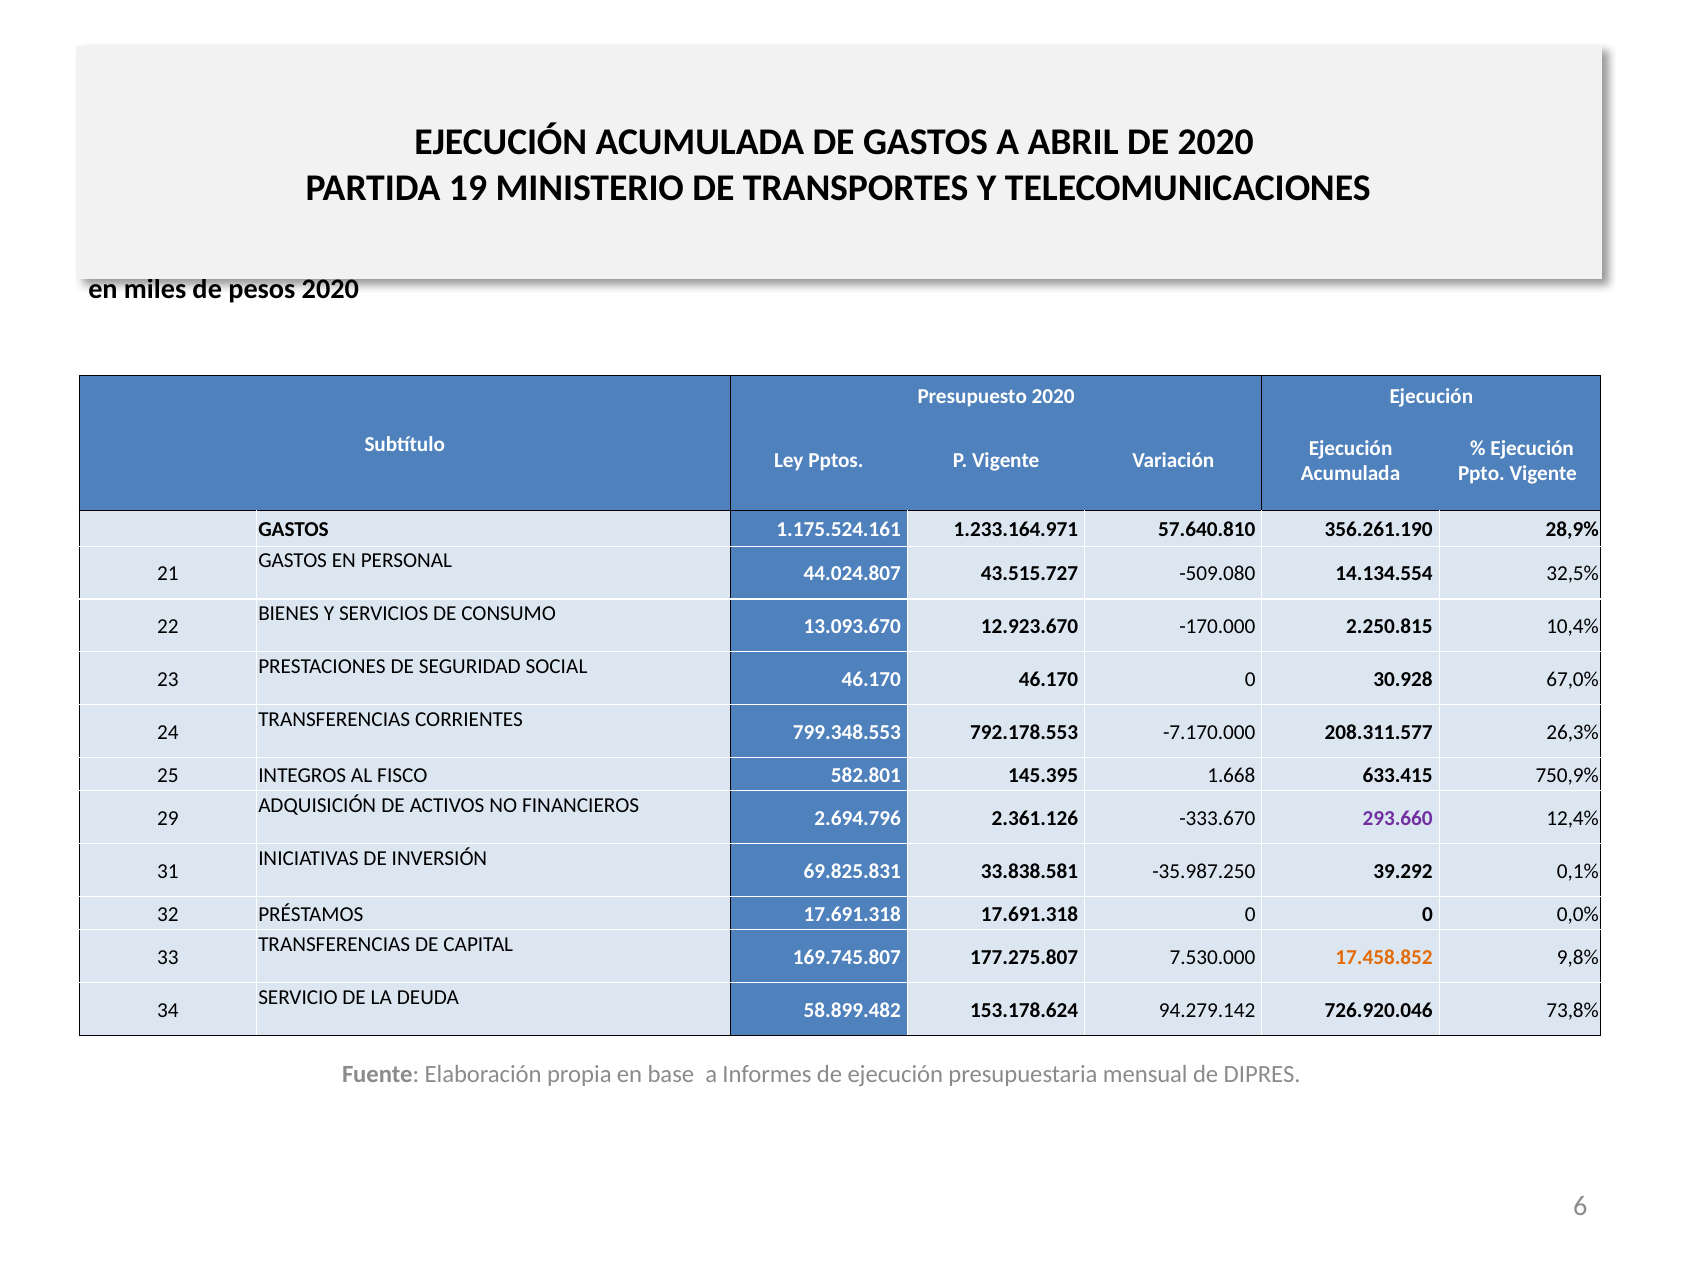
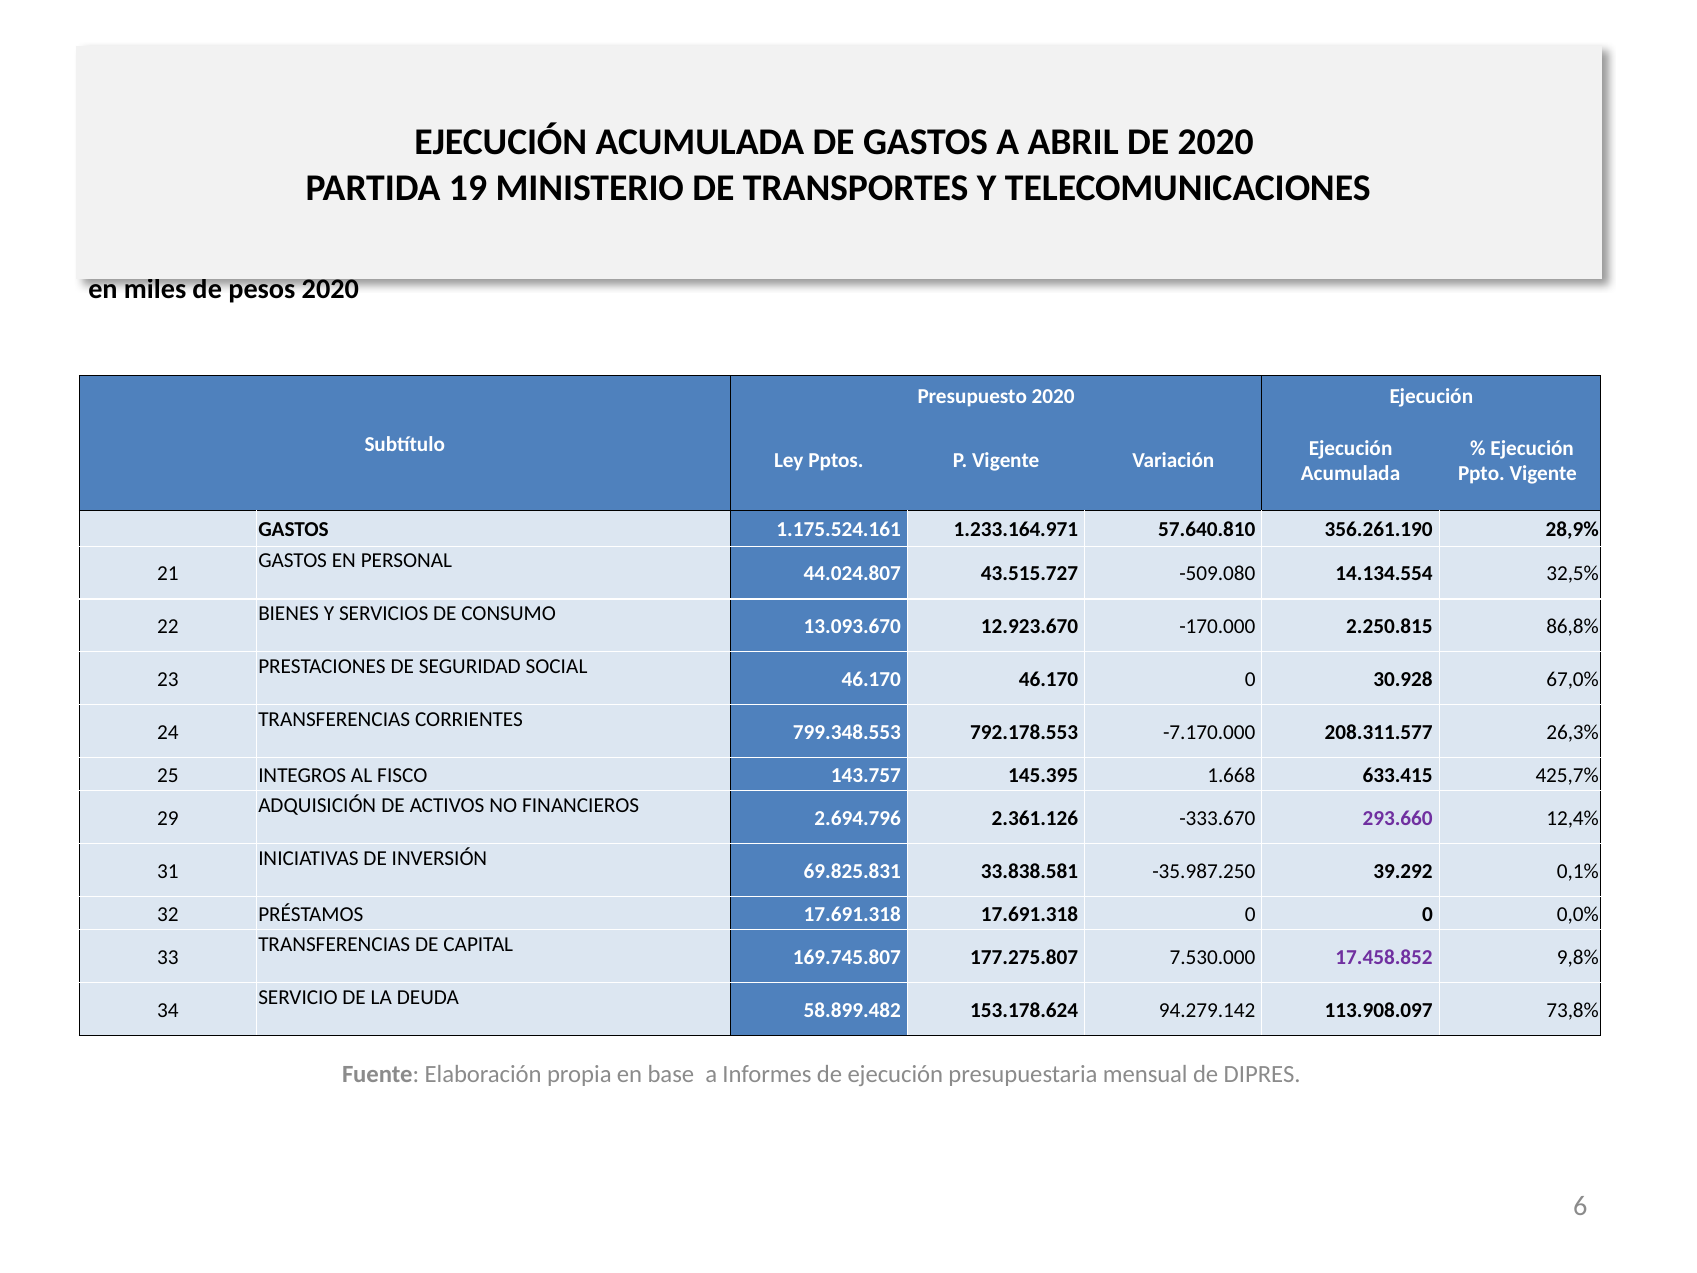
10,4%: 10,4% -> 86,8% (1573, 626)
582.801: 582.801 -> 143.757 (866, 775)
750,9%: 750,9% -> 425,7% (1567, 775)
17.458.852 colour: orange -> purple (1384, 957)
726.920.046: 726.920.046 -> 113.908.097 (1379, 1010)
